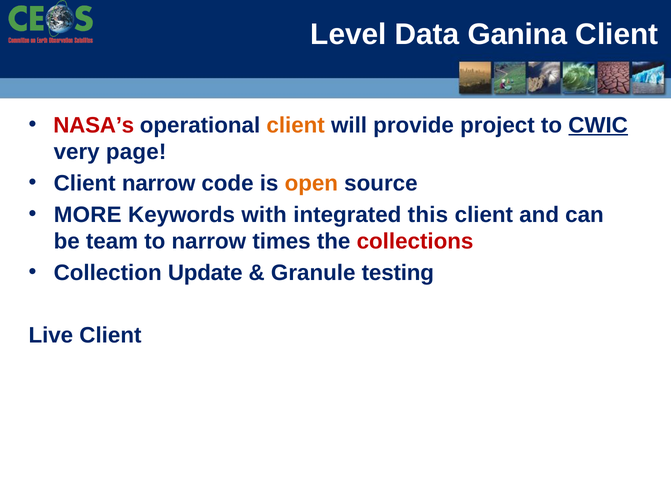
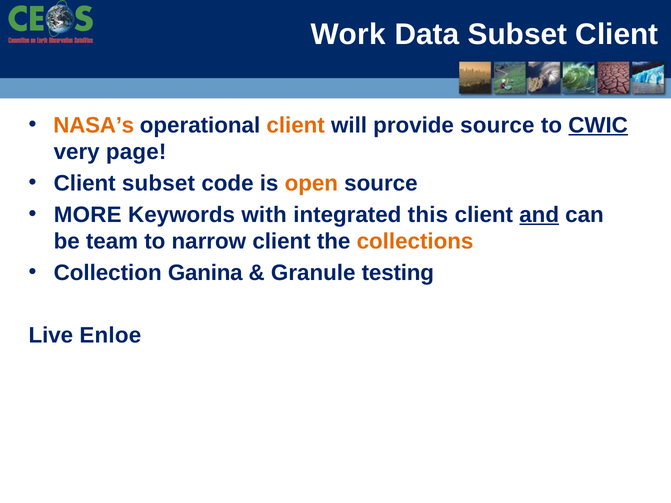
Level: Level -> Work (348, 34)
Data Ganina: Ganina -> Subset (517, 34)
NASA’s colour: red -> orange (94, 125)
provide project: project -> source (497, 125)
Client narrow: narrow -> subset (158, 183)
and underline: none -> present (539, 215)
narrow times: times -> client (282, 242)
collections colour: red -> orange (415, 242)
Update: Update -> Ganina (205, 273)
Live Client: Client -> Enloe (110, 335)
